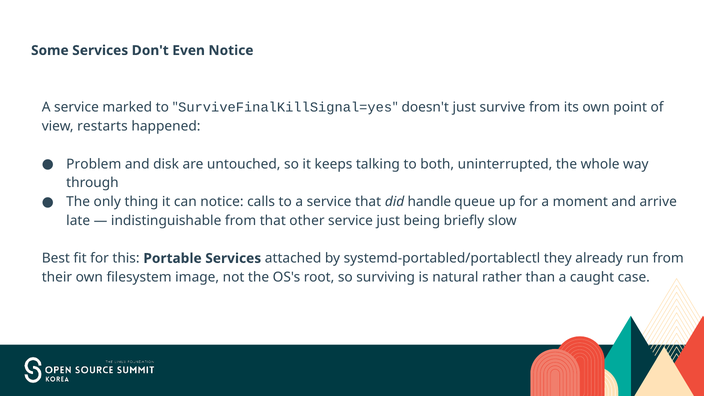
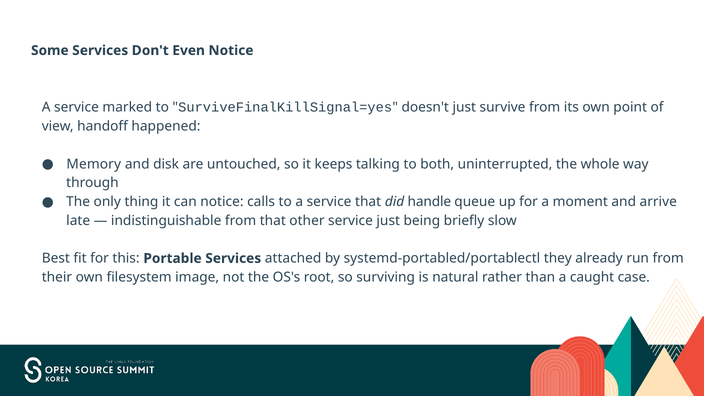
restarts: restarts -> handoff (103, 126)
Problem: Problem -> Memory (94, 164)
